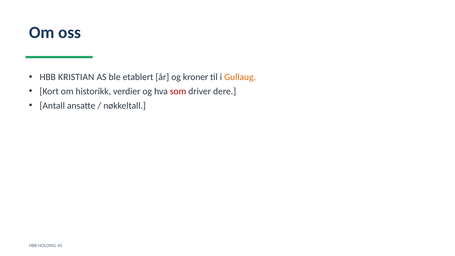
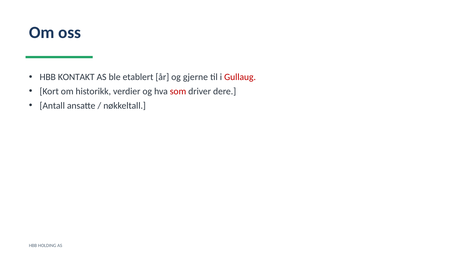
KRISTIAN: KRISTIAN -> KONTAKT (76, 77)
kroner: kroner -> gjerne (195, 77)
Gullaug colour: orange -> red (240, 77)
